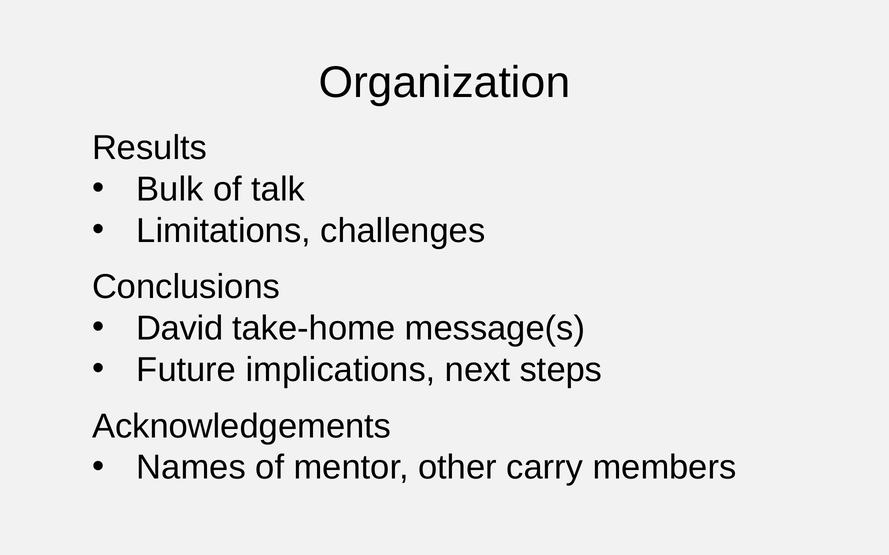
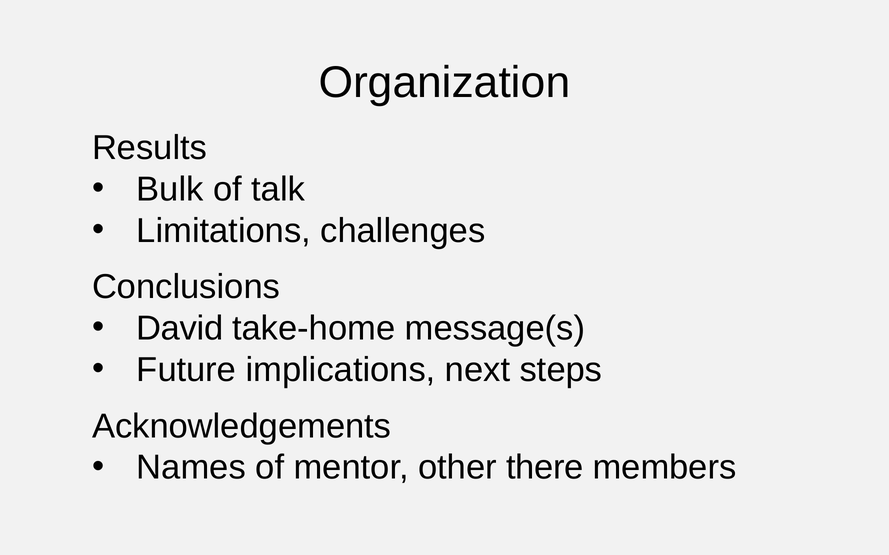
carry: carry -> there (545, 468)
